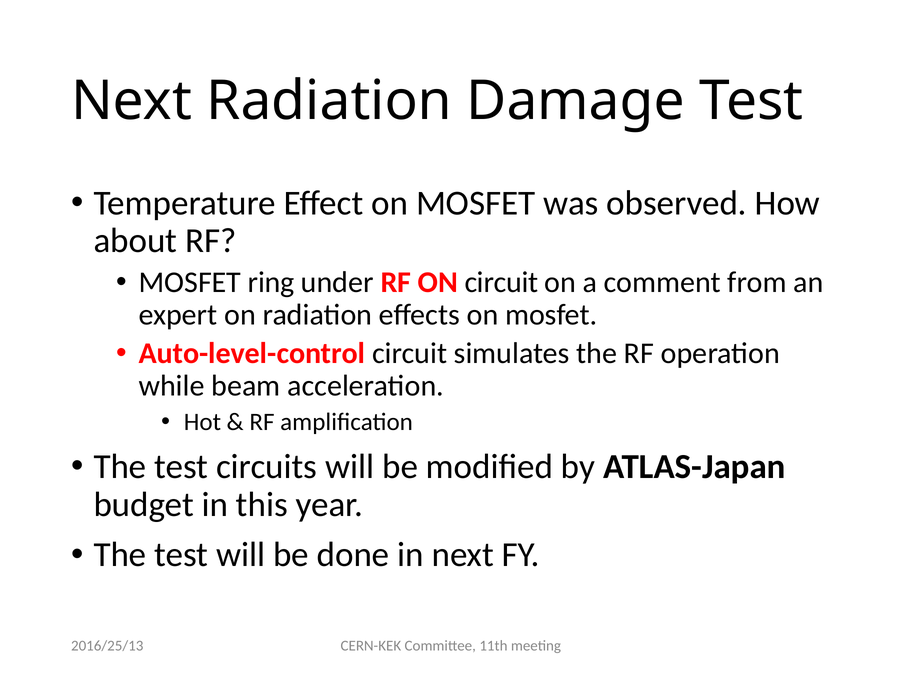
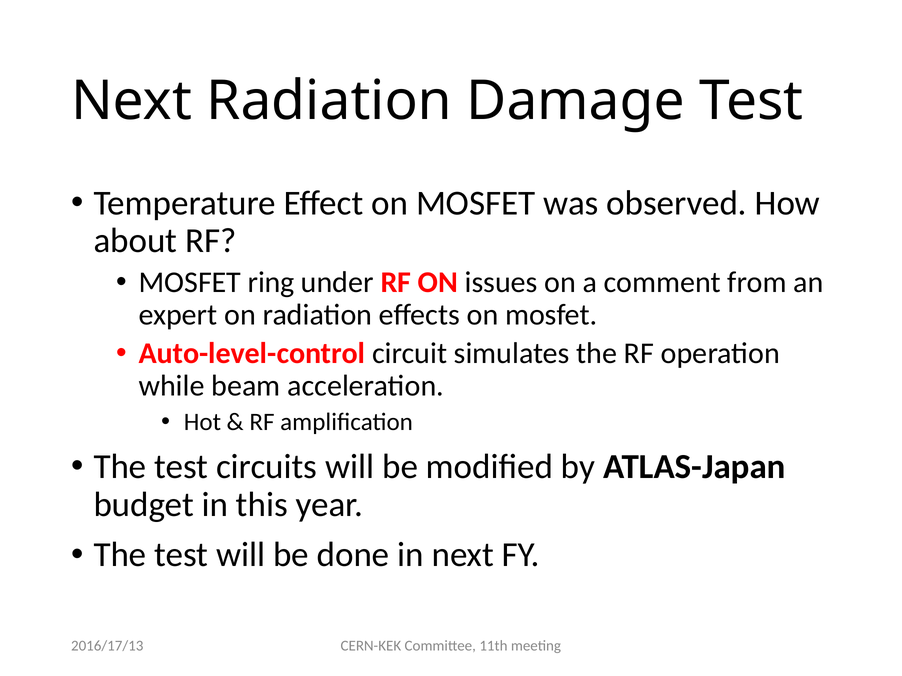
ON circuit: circuit -> issues (501, 283)
2016/25/13: 2016/25/13 -> 2016/17/13 (107, 646)
